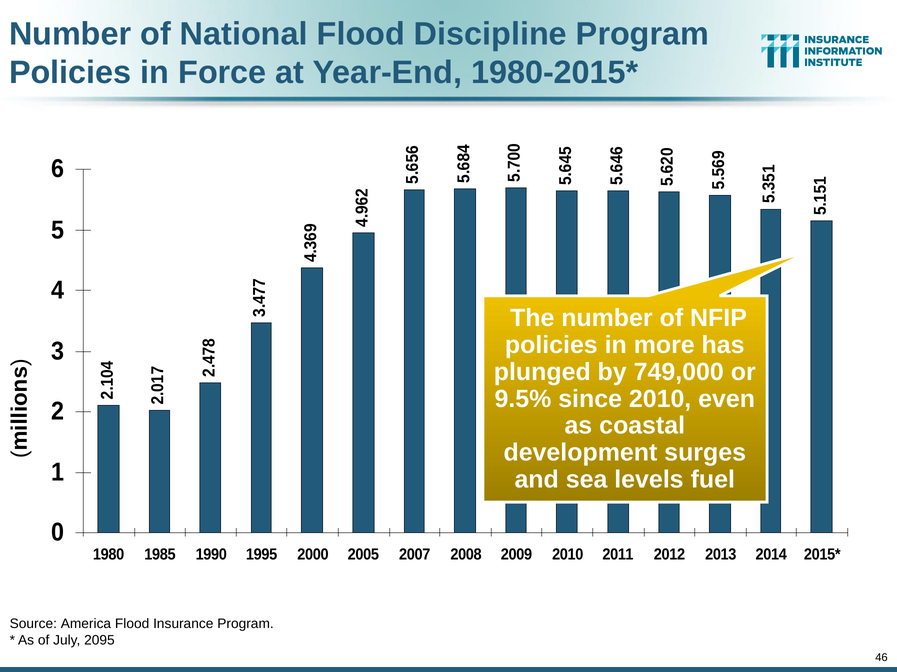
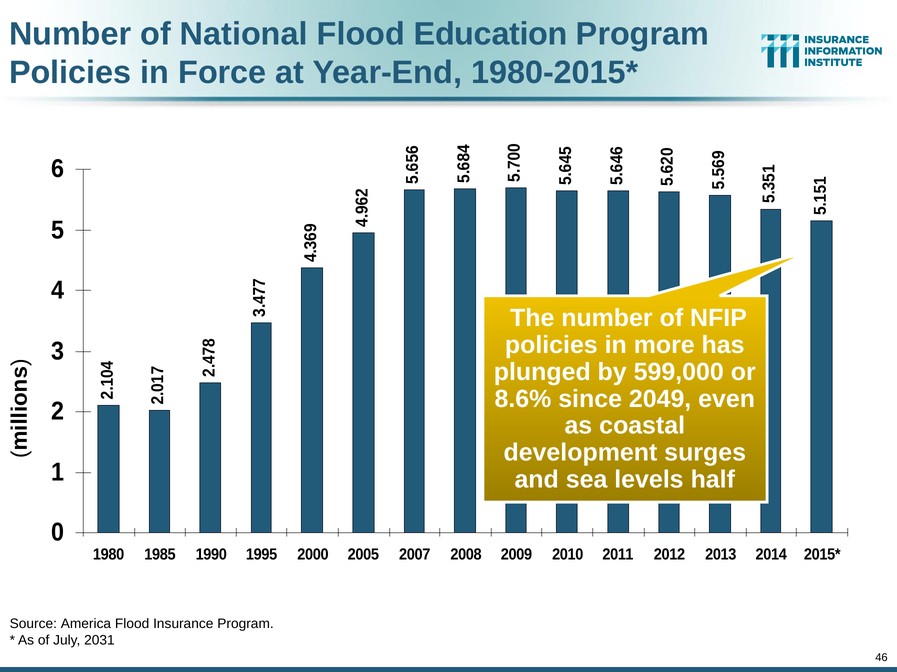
Discipline: Discipline -> Education (491, 34)
749,000: 749,000 -> 599,000 (679, 372)
9.5%: 9.5% -> 8.6% (523, 399)
since 2010: 2010 -> 2049 (660, 399)
fuel: fuel -> half (713, 480)
2095: 2095 -> 2031 (99, 641)
